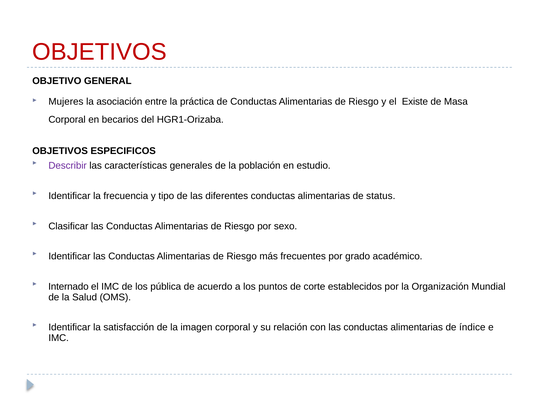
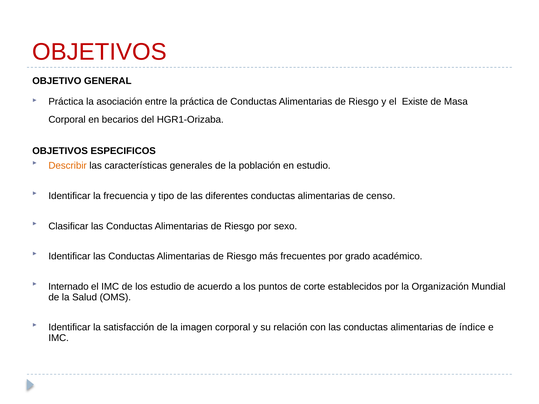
Mujeres: Mujeres -> Práctica (66, 102)
Describir colour: purple -> orange (68, 166)
status: status -> censo (381, 196)
los pública: pública -> estudio (166, 287)
